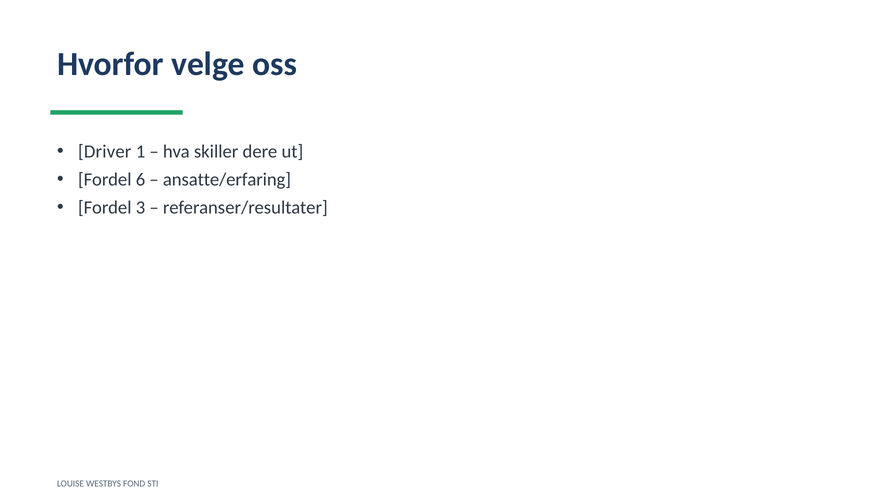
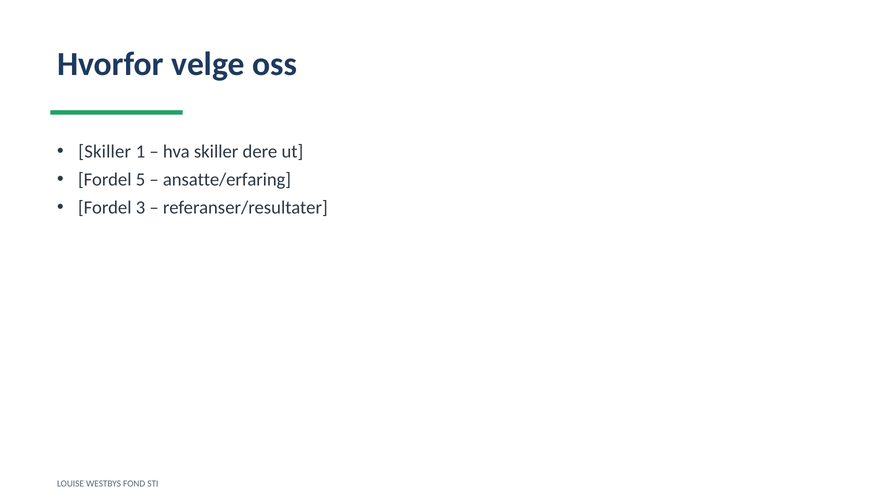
Driver: Driver -> Skiller (105, 152)
6: 6 -> 5 (141, 180)
